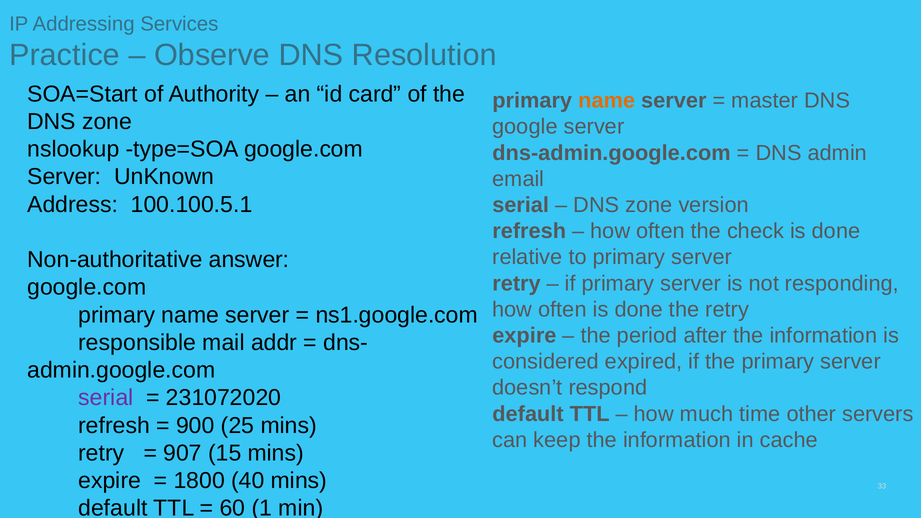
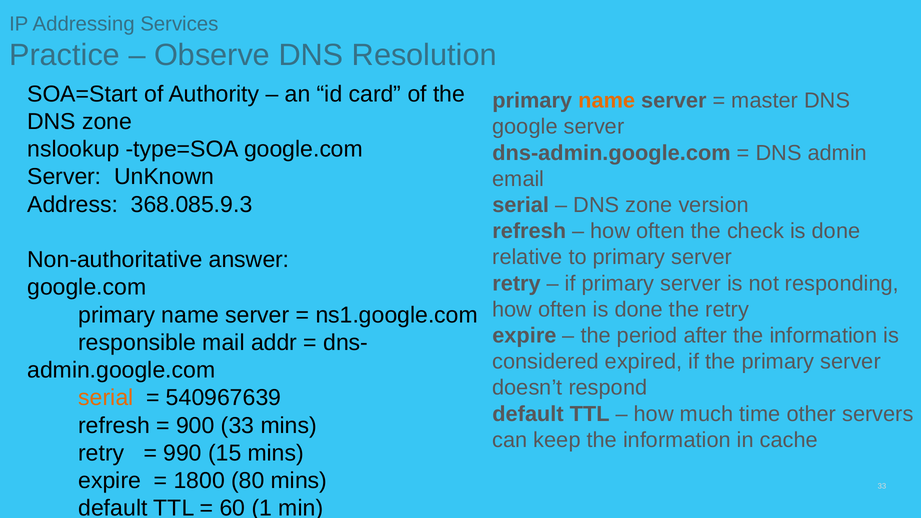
100.100.5.1: 100.100.5.1 -> 368.085.9.3 (192, 204)
serial colour: purple -> orange (106, 398)
231072020: 231072020 -> 540967639 (224, 398)
900 25: 25 -> 33 (238, 426)
907: 907 -> 990 (183, 453)
40: 40 -> 80 (248, 481)
